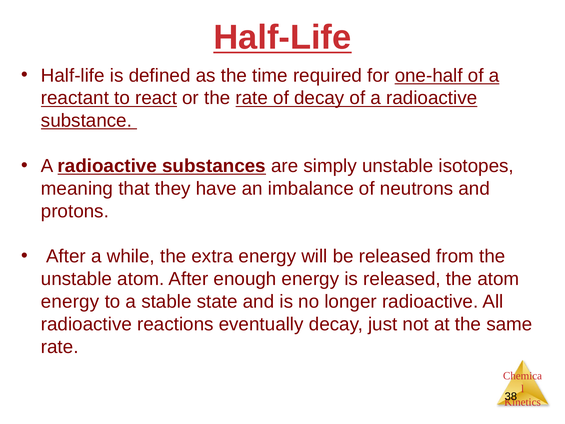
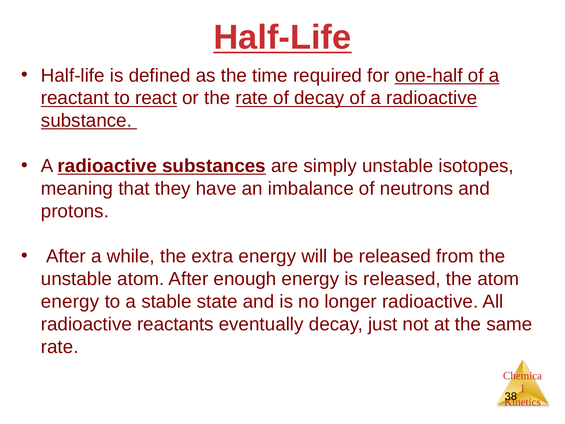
reactions: reactions -> reactants (175, 324)
